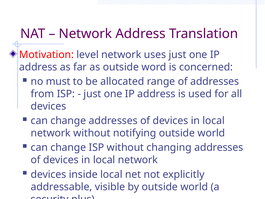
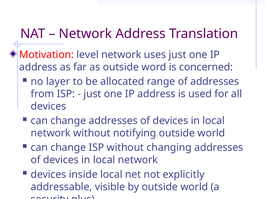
must: must -> layer (58, 81)
